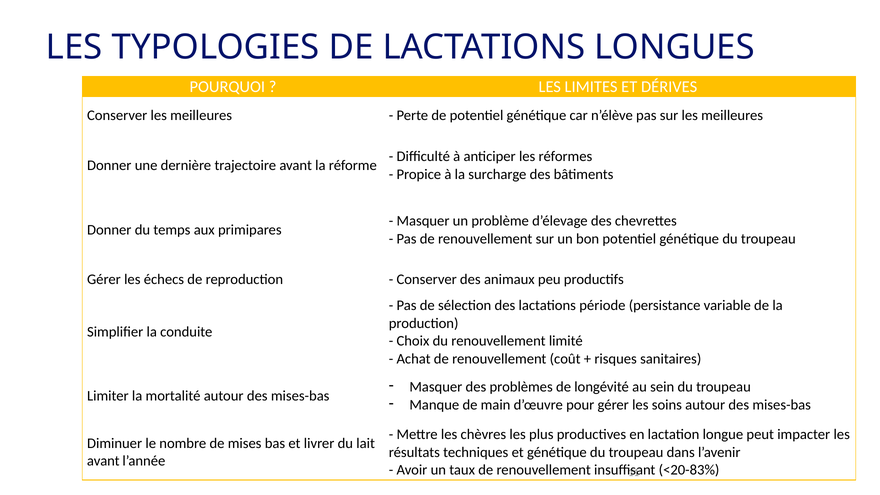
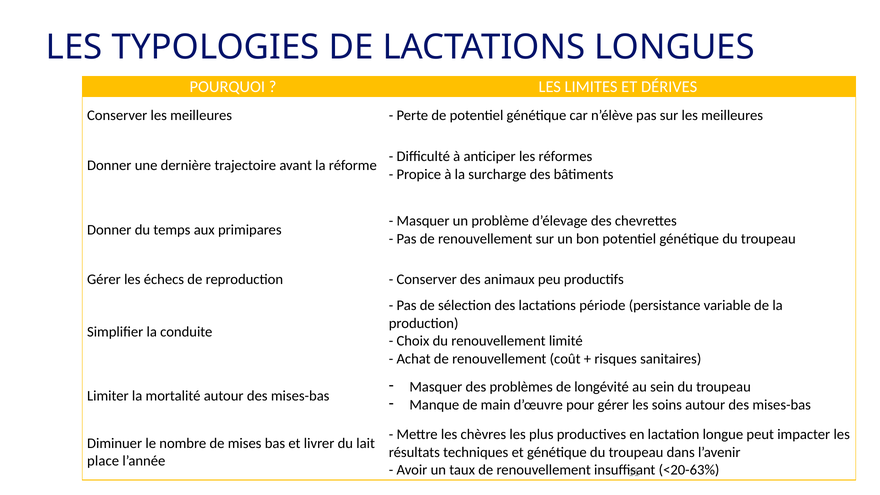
avant: avant -> place (103, 461)
<20-83%: <20-83% -> <20-63% (689, 470)
